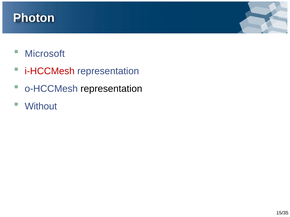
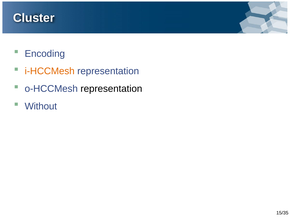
Photon: Photon -> Cluster (34, 18)
Microsoft: Microsoft -> Encoding (45, 54)
i-HCCMesh colour: red -> orange (50, 71)
